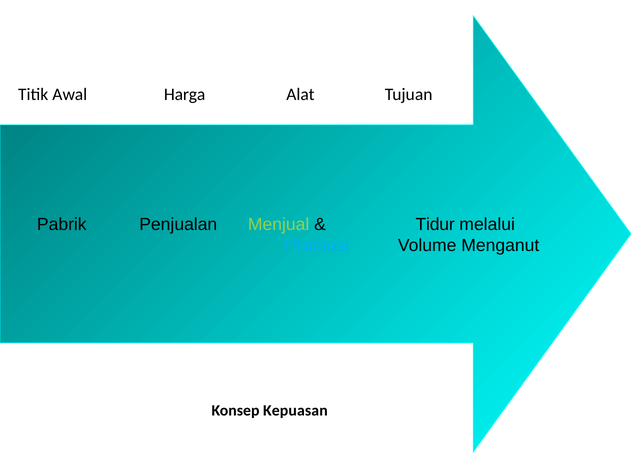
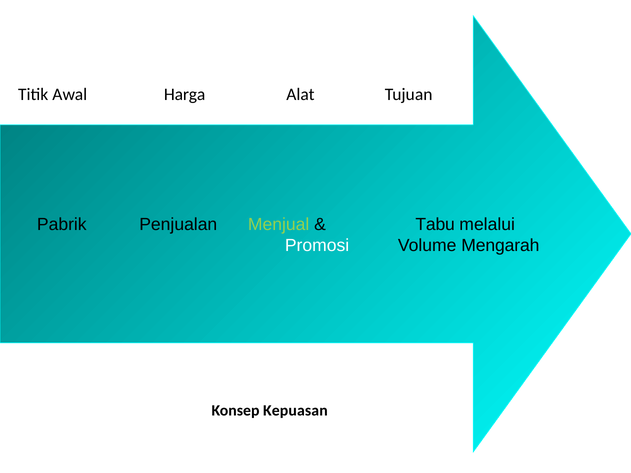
Tidur: Tidur -> Tabu (435, 225)
Promosi colour: light blue -> white (317, 246)
Menganut: Menganut -> Mengarah (500, 246)
